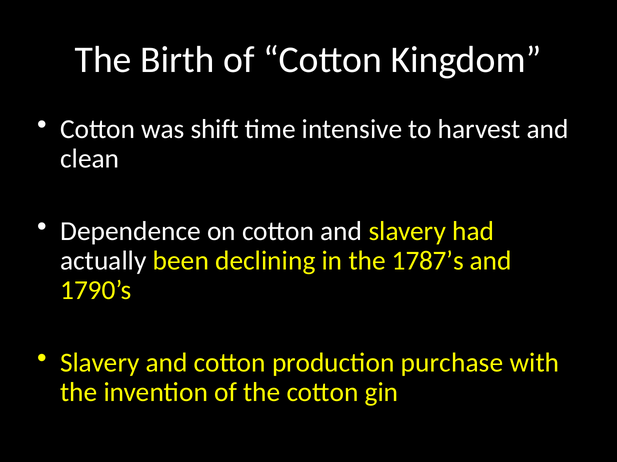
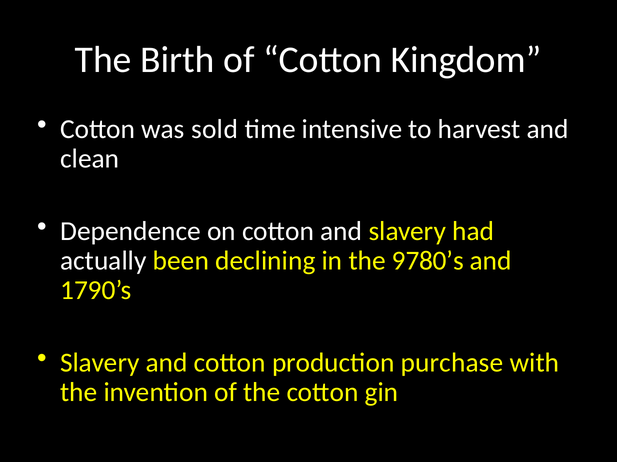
shift: shift -> sold (215, 129)
1787’s: 1787’s -> 9780’s (428, 261)
